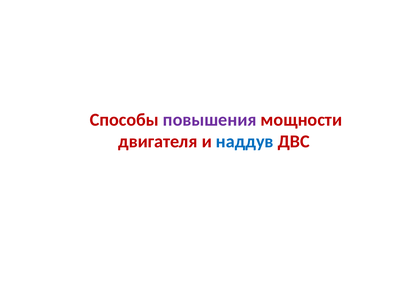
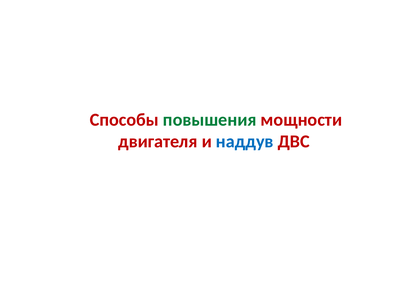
повышения colour: purple -> green (210, 120)
